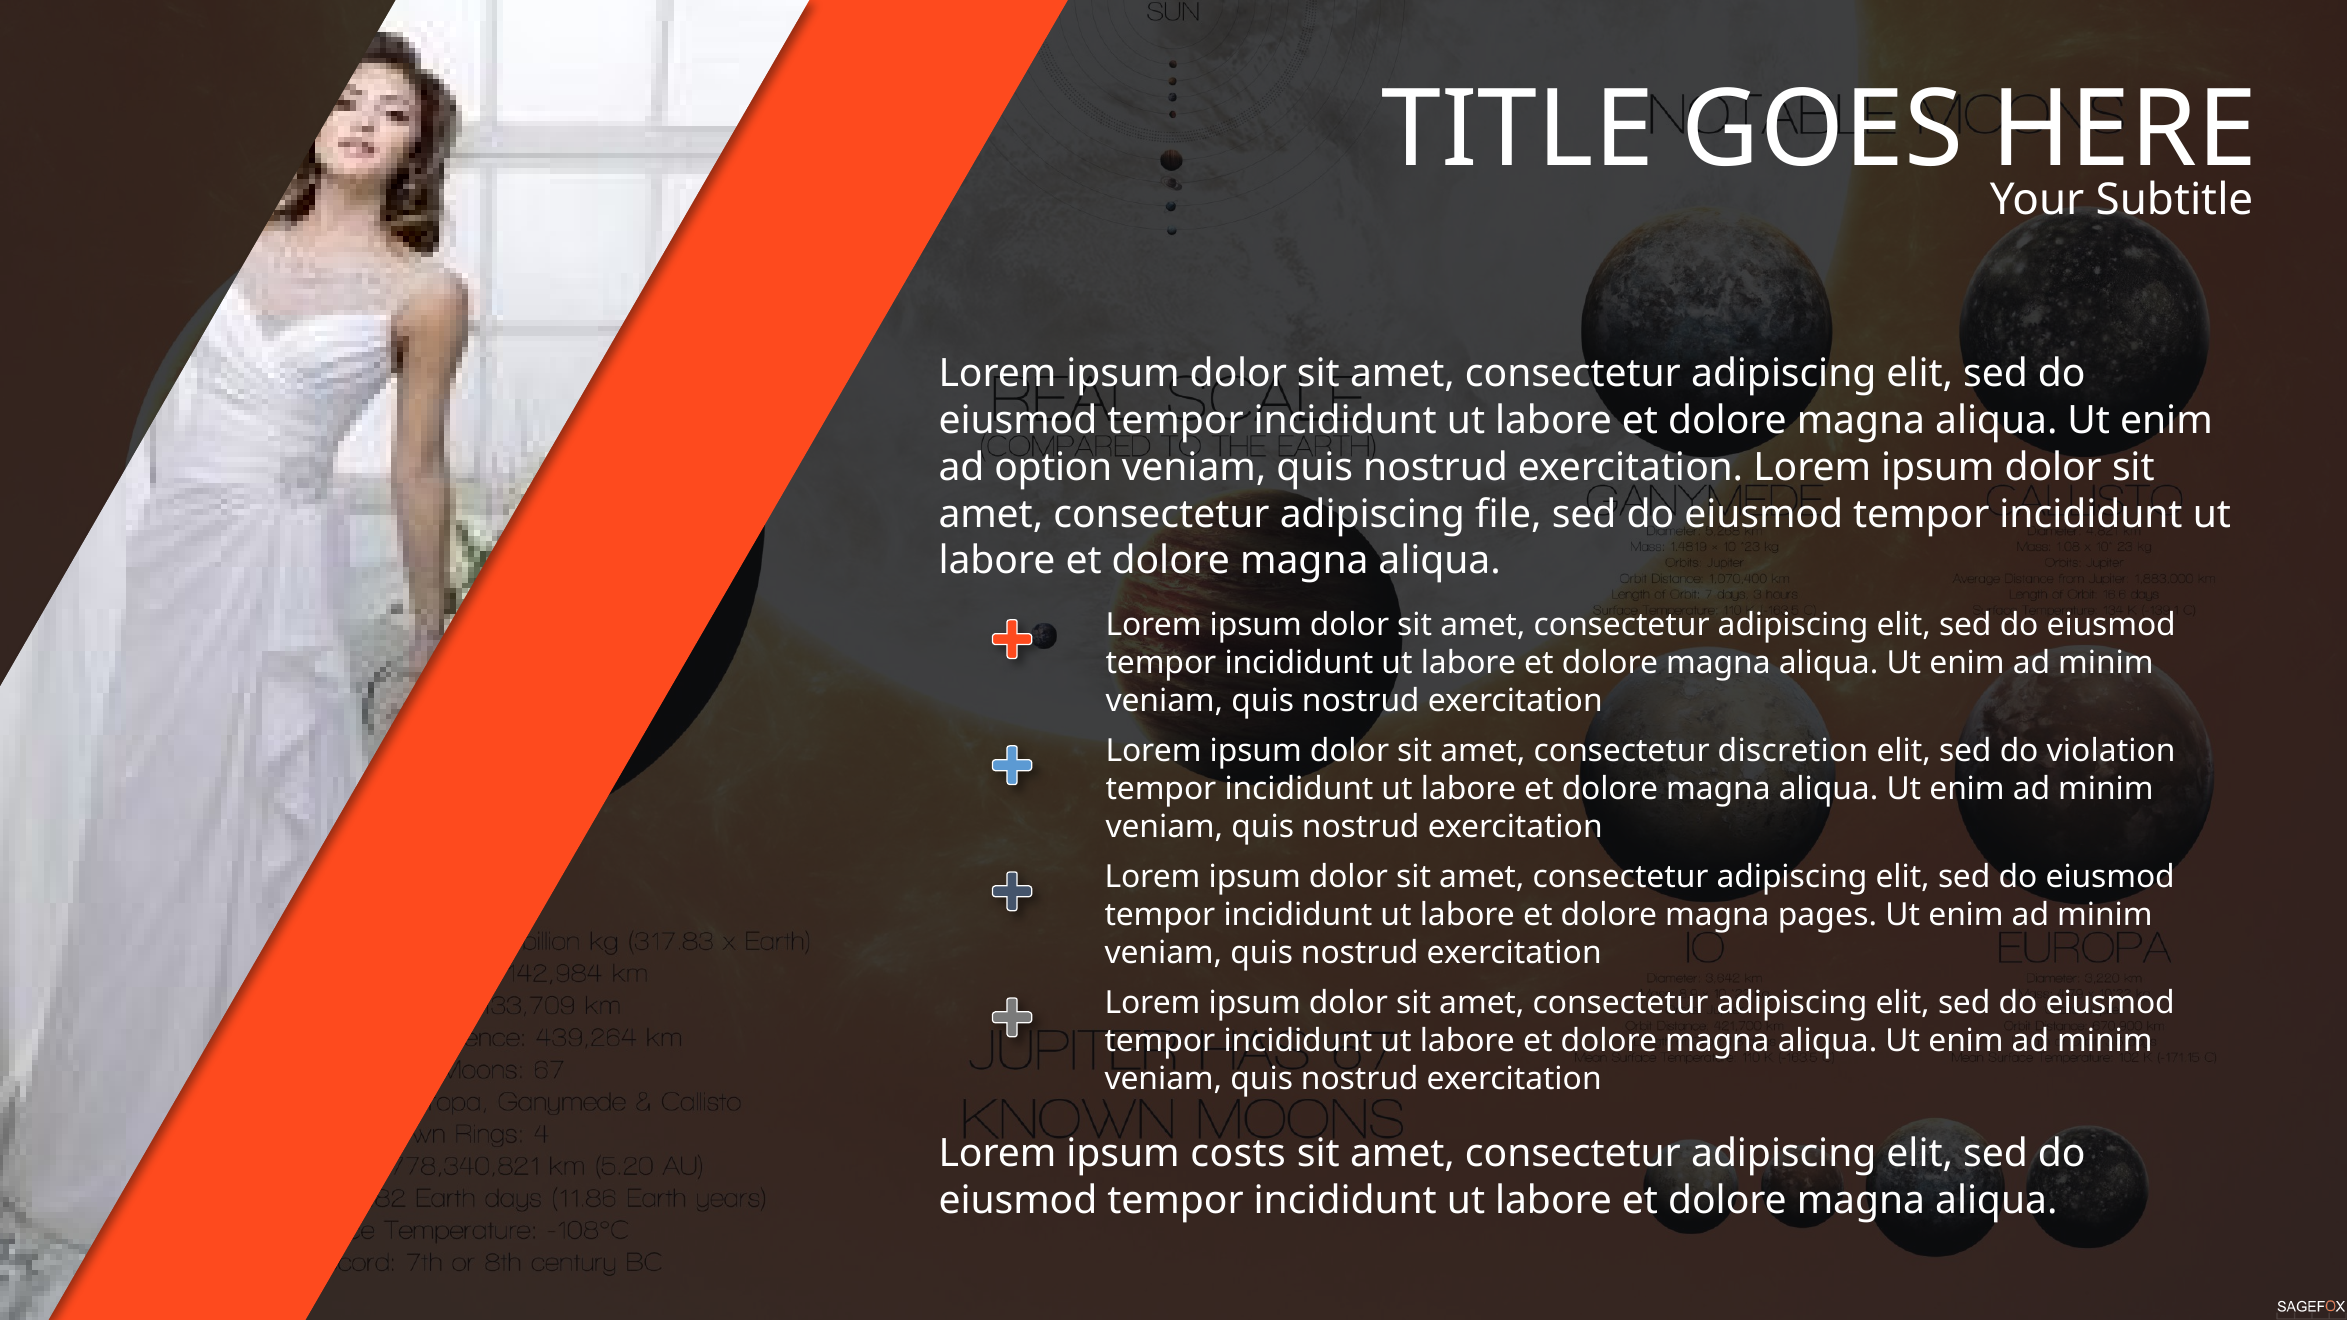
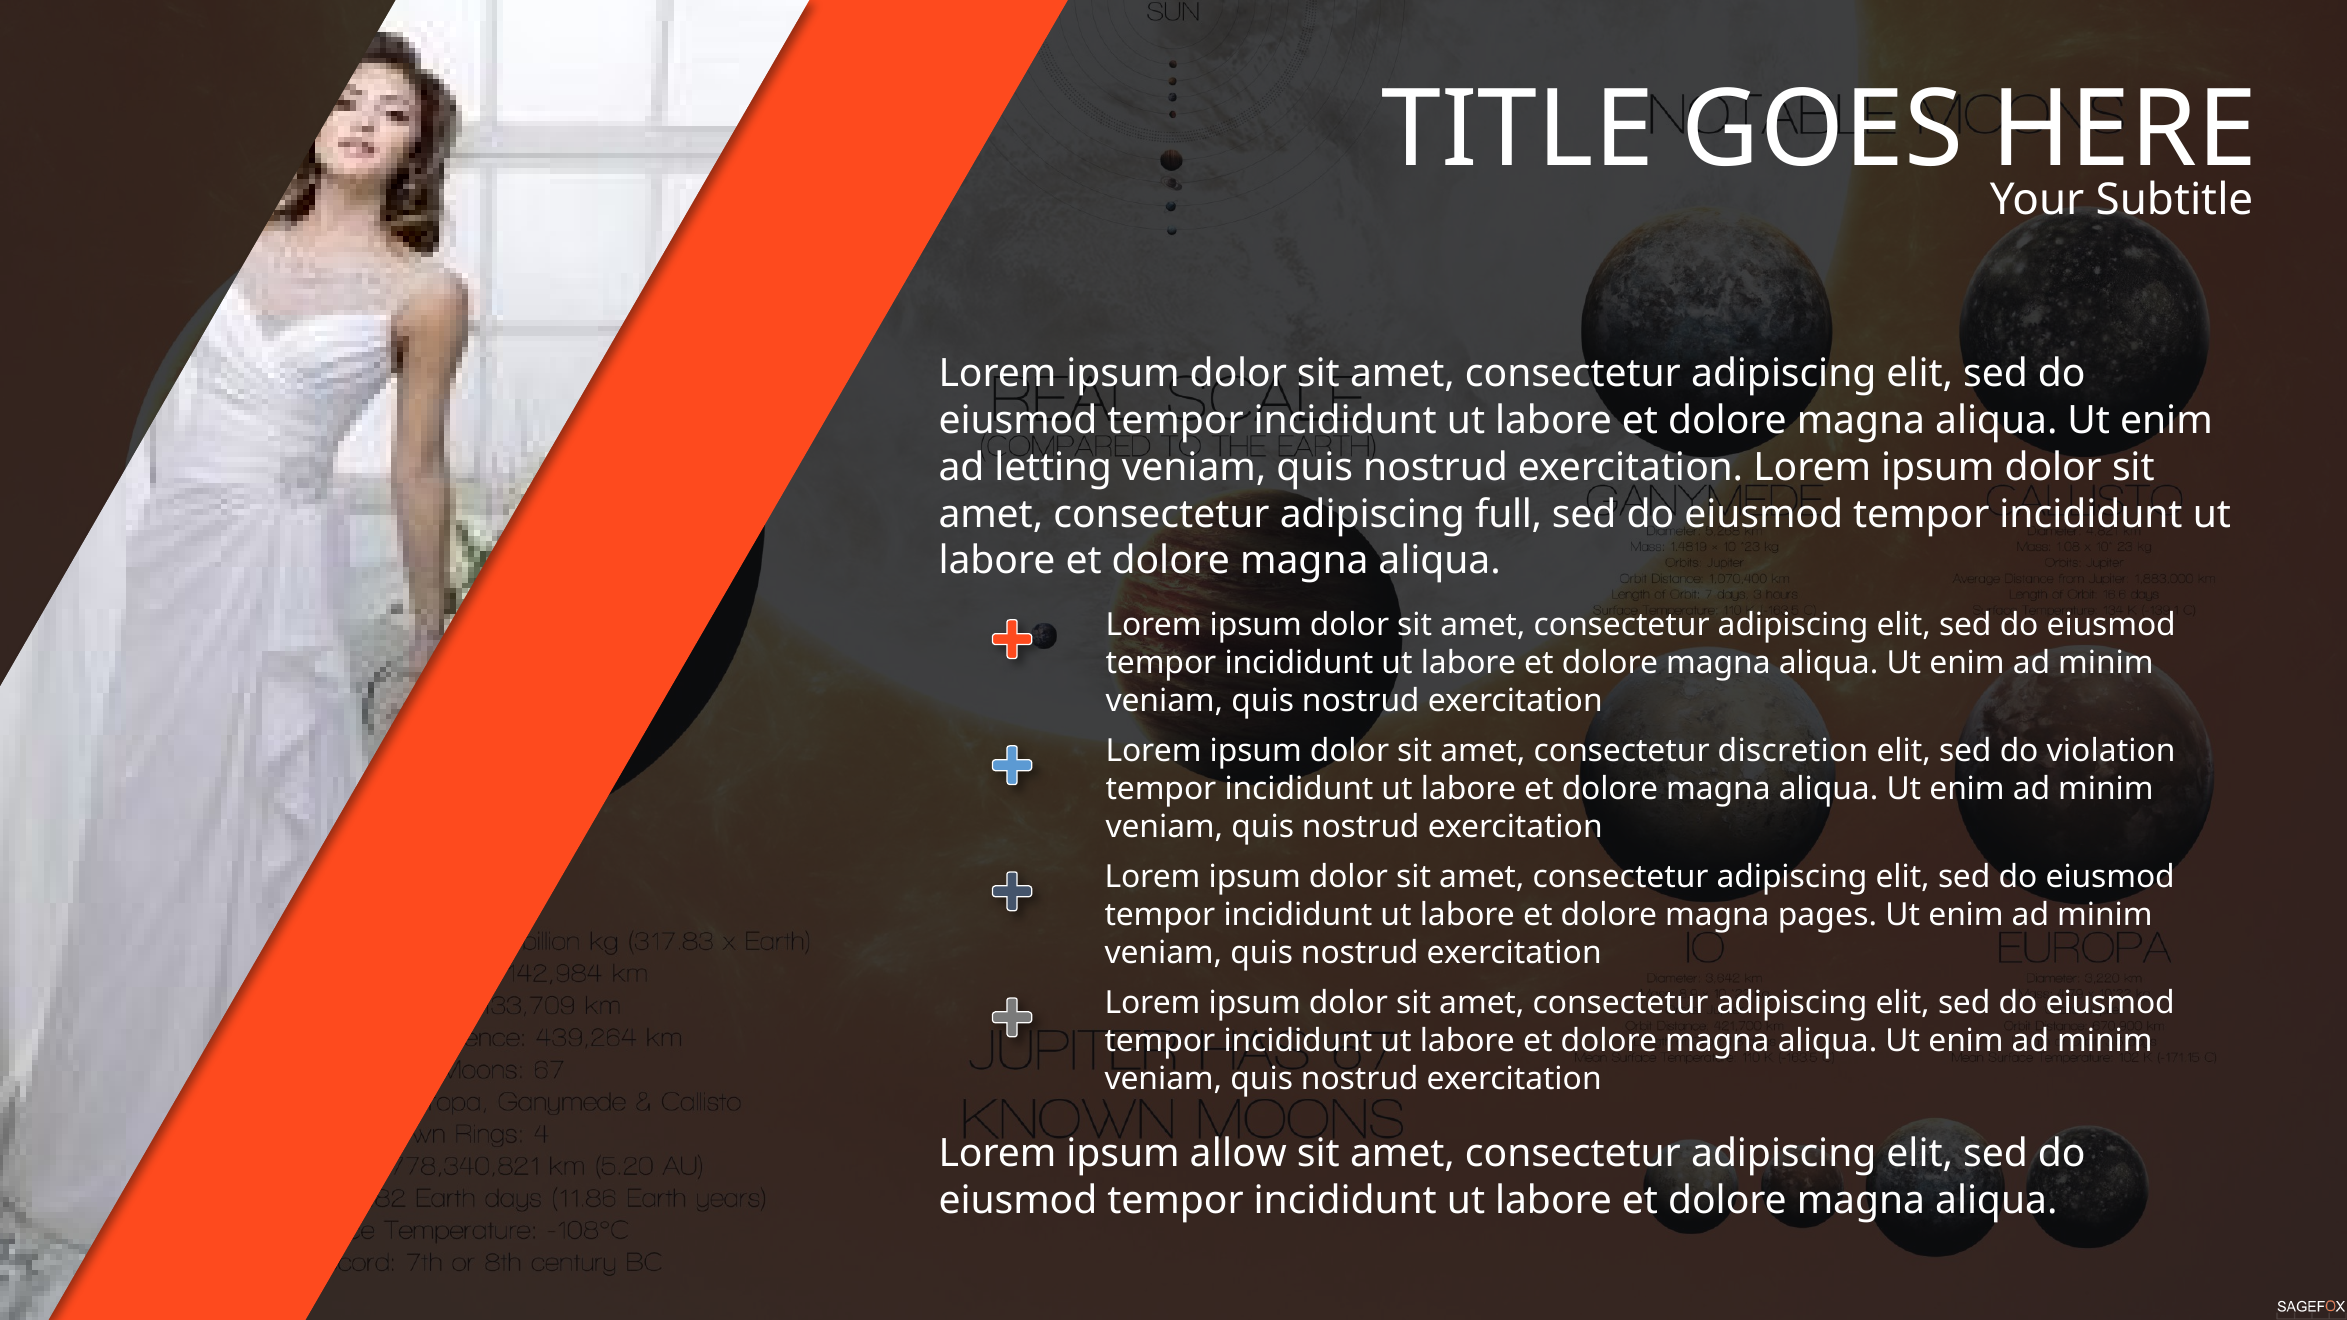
option: option -> letting (1053, 467)
file: file -> full (1509, 514)
costs: costs -> allow (1238, 1154)
